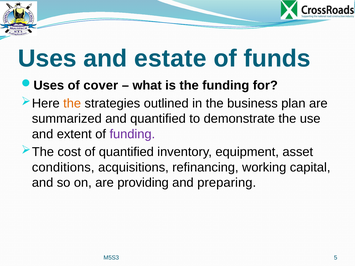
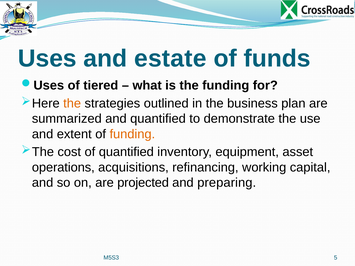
cover: cover -> tiered (101, 85)
funding colour: purple -> orange (132, 134)
conditions: conditions -> operations (63, 167)
providing: providing -> projected (143, 183)
